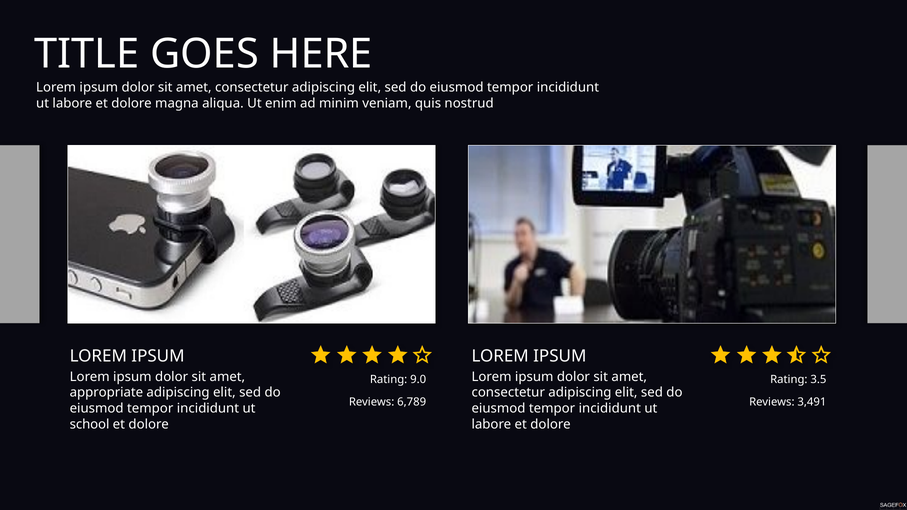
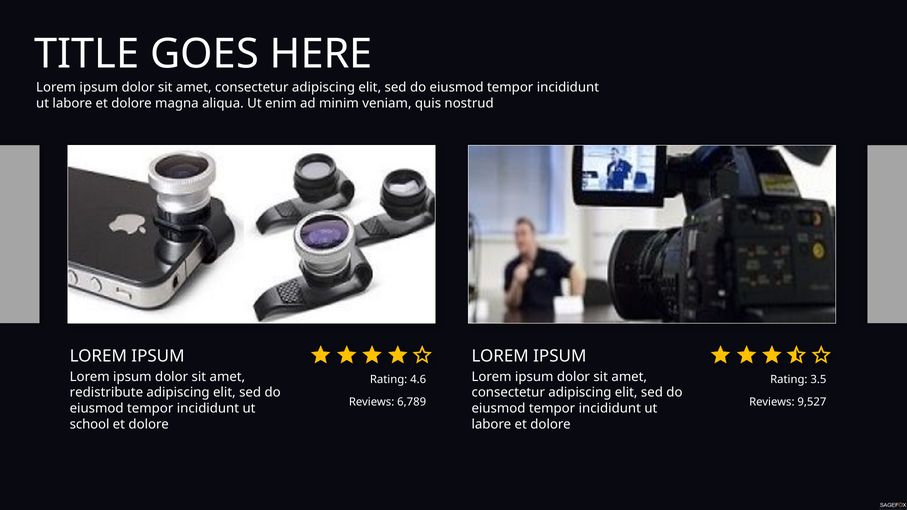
9.0: 9.0 -> 4.6 (418, 380)
appropriate: appropriate -> redistribute (106, 393)
3,491: 3,491 -> 9,527 (812, 402)
